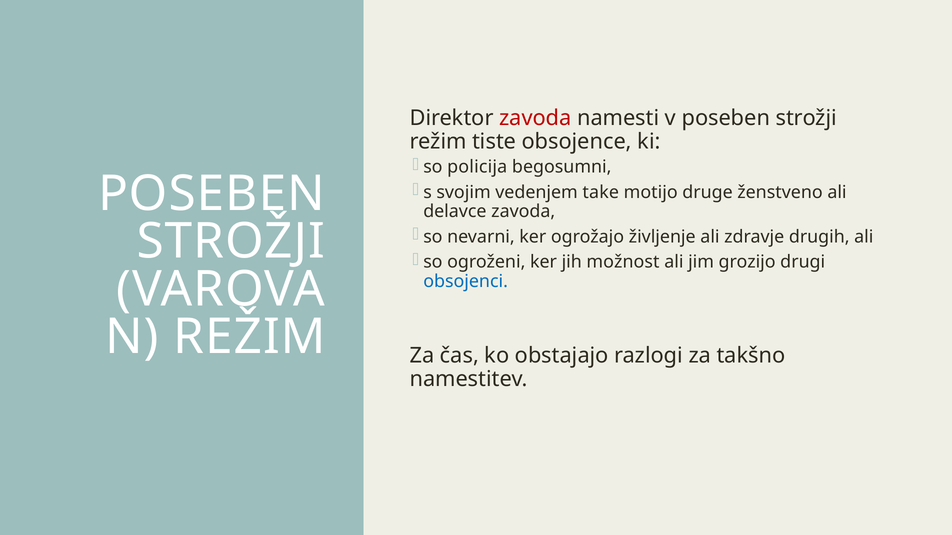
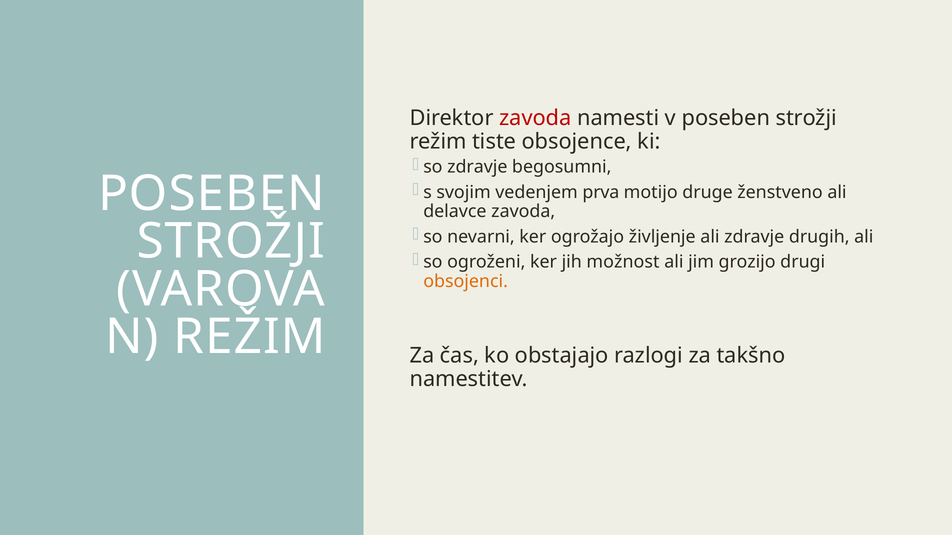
so policija: policija -> zdravje (477, 167)
take: take -> prva (601, 192)
obsojenci colour: blue -> orange (466, 281)
